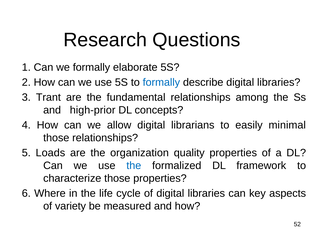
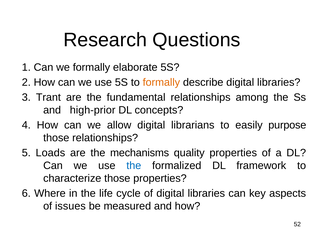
formally colour: blue -> orange (161, 82)
minimal: minimal -> purpose (287, 125)
organization: organization -> mechanisms (140, 153)
variety: variety -> issues (70, 206)
